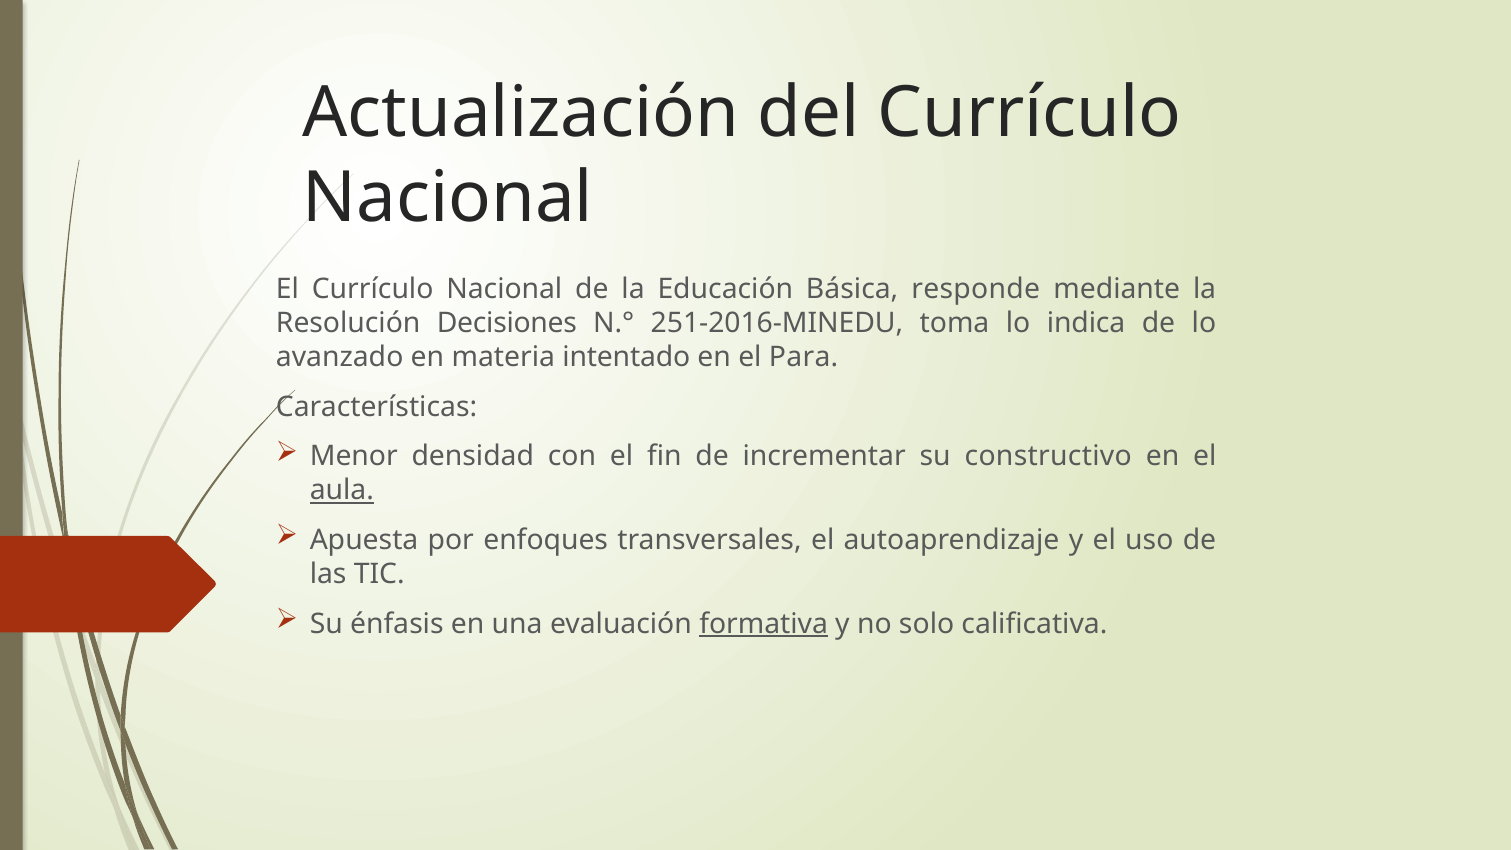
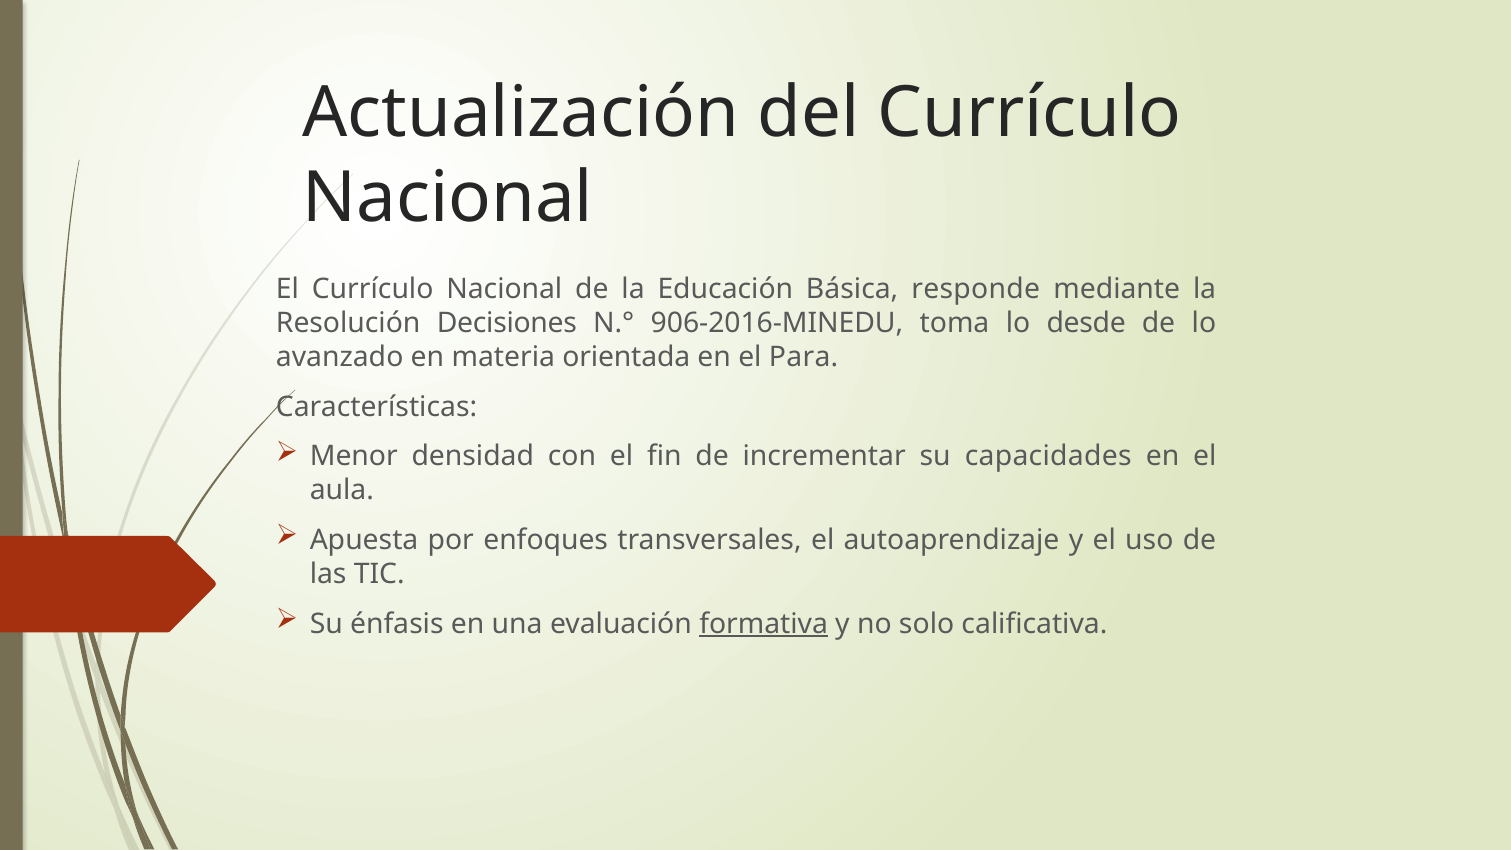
251-2016-MINEDU: 251-2016-MINEDU -> 906-2016-MINEDU (777, 323)
indica: indica -> desde (1086, 323)
intentado: intentado -> orientada (626, 357)
constructivo: constructivo -> capacidades (1048, 456)
aula underline: present -> none (342, 490)
